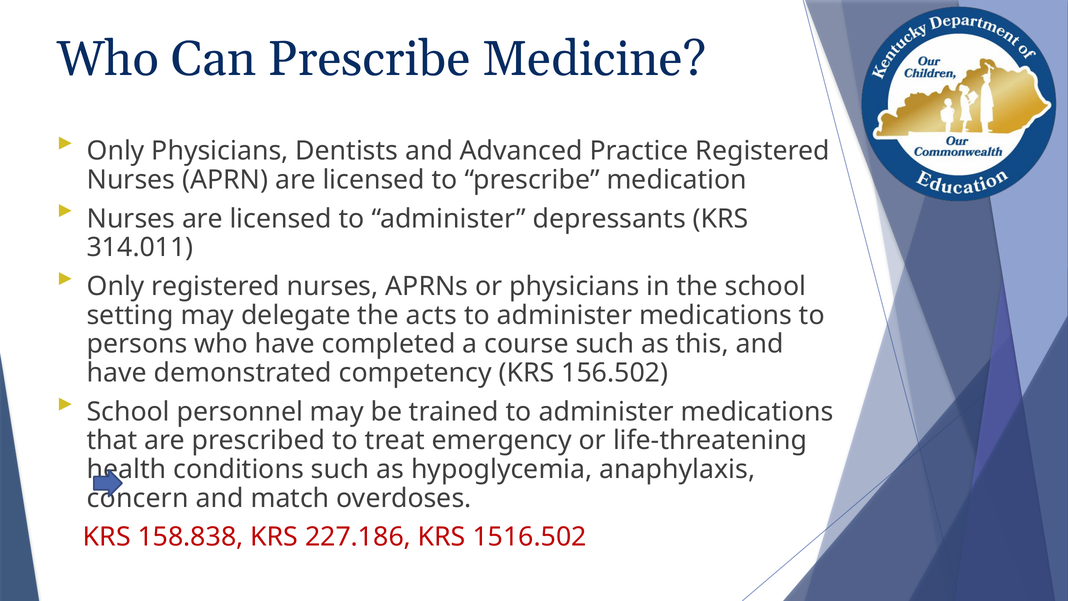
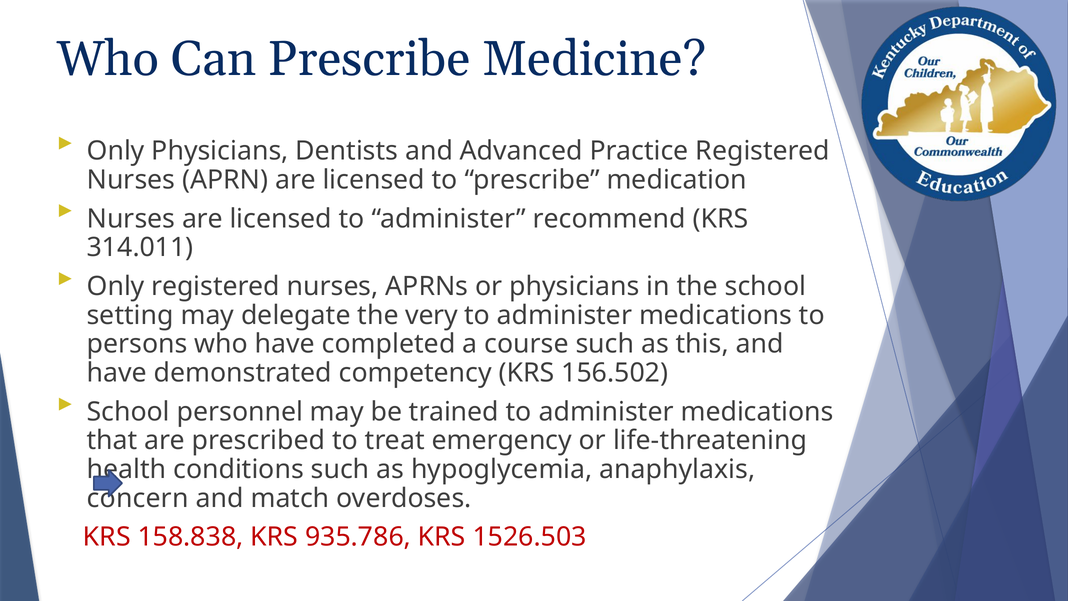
depressants: depressants -> recommend (609, 219)
acts: acts -> very (432, 315)
227.186: 227.186 -> 935.786 (358, 537)
1516.502: 1516.502 -> 1526.503 (530, 537)
